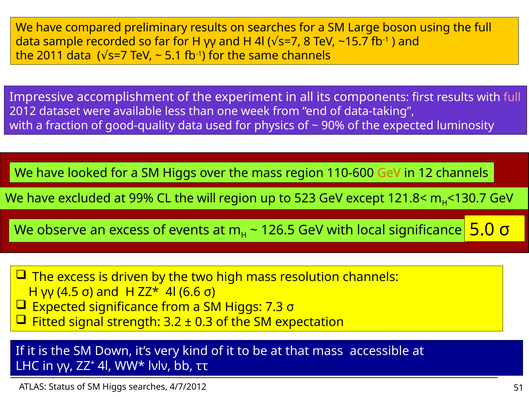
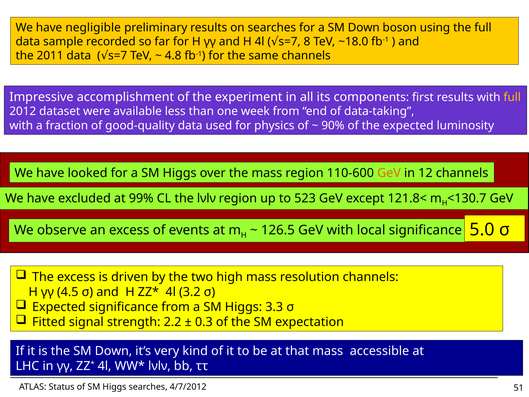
compared: compared -> negligible (93, 27)
a SM Large: Large -> Down (364, 27)
~15.7: ~15.7 -> ~18.0 (353, 42)
5.1: 5.1 -> 4.8 (173, 56)
full colour: pink -> yellow (512, 97)
the will: will -> lνlν (206, 198)
6.6: 6.6 -> 3.2 (190, 292)
7.3: 7.3 -> 3.3 (274, 307)
3.2: 3.2 -> 2.2 (173, 322)
